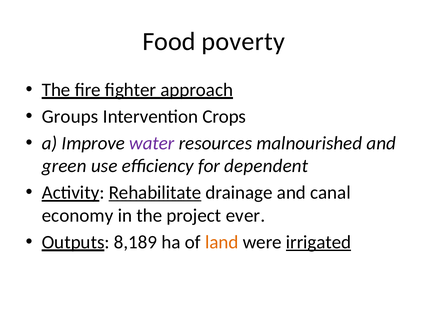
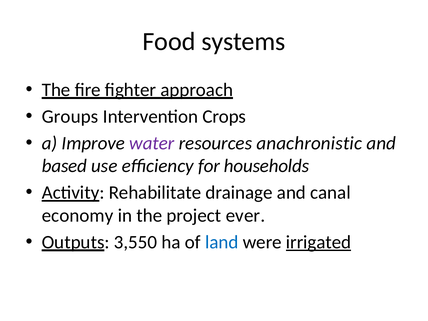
poverty: poverty -> systems (243, 41)
malnourished: malnourished -> anachronistic (309, 143)
green: green -> based (64, 166)
dependent: dependent -> households (267, 166)
Rehabilitate underline: present -> none (155, 193)
8,189: 8,189 -> 3,550 (136, 242)
land colour: orange -> blue (222, 242)
